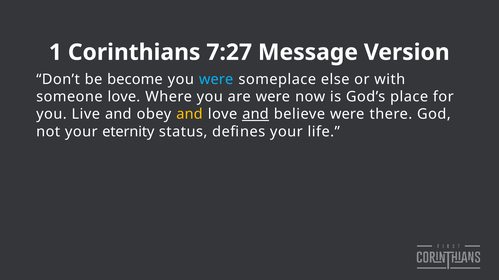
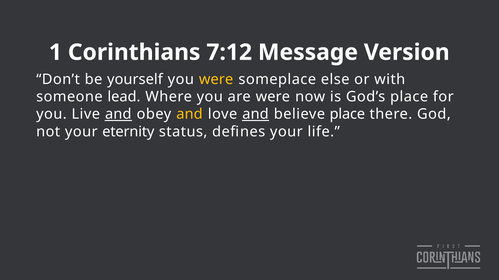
7:27: 7:27 -> 7:12 (229, 52)
become: become -> yourself (135, 80)
were colour: light blue -> yellow (216, 80)
someone love: love -> lead (124, 97)
and underline: none -> present (118, 114)
believe were: were -> place (347, 114)
